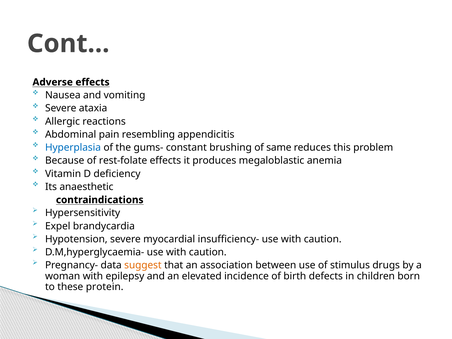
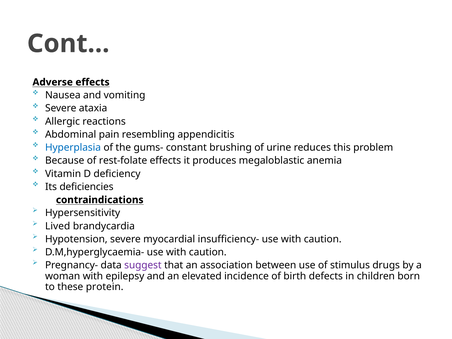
same: same -> urine (279, 148)
anaesthetic: anaesthetic -> deficiencies (86, 187)
Expel: Expel -> Lived (58, 226)
suggest colour: orange -> purple (143, 265)
